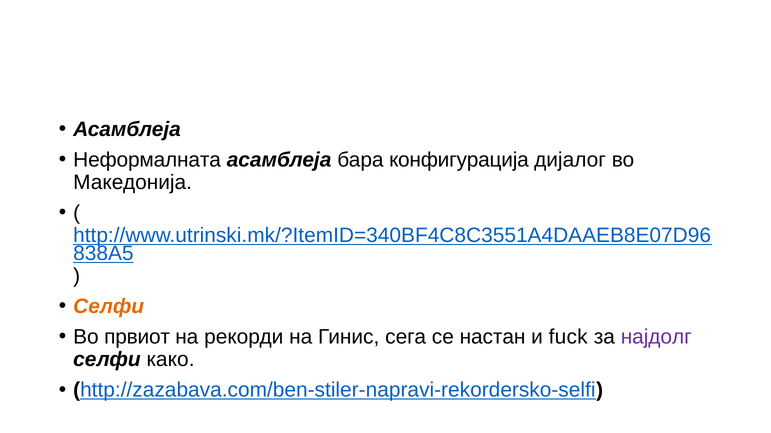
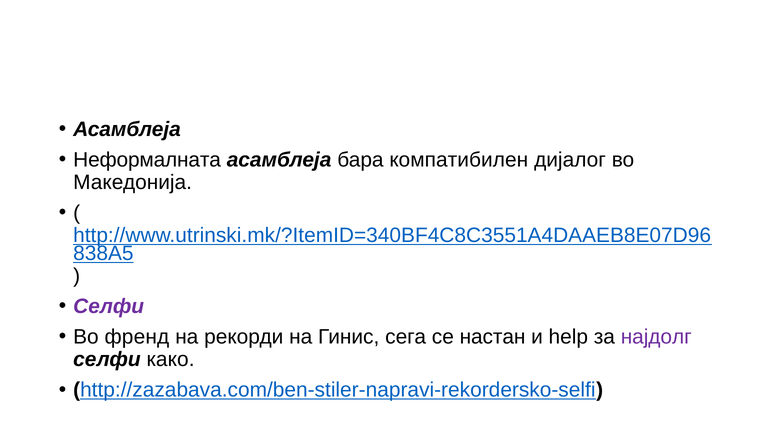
конфигурација: конфигурација -> компатибилен (459, 160)
Селфи colour: orange -> purple (109, 307)
првиот: првиот -> френд (137, 337)
fuck: fuck -> help (568, 337)
